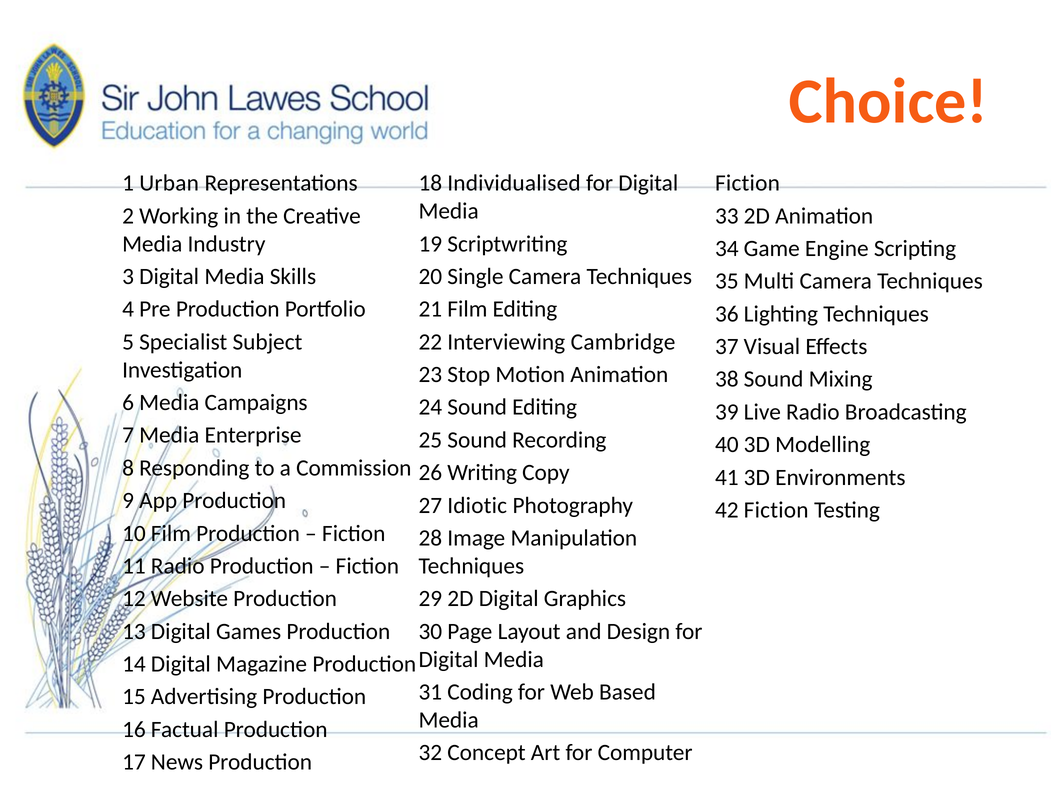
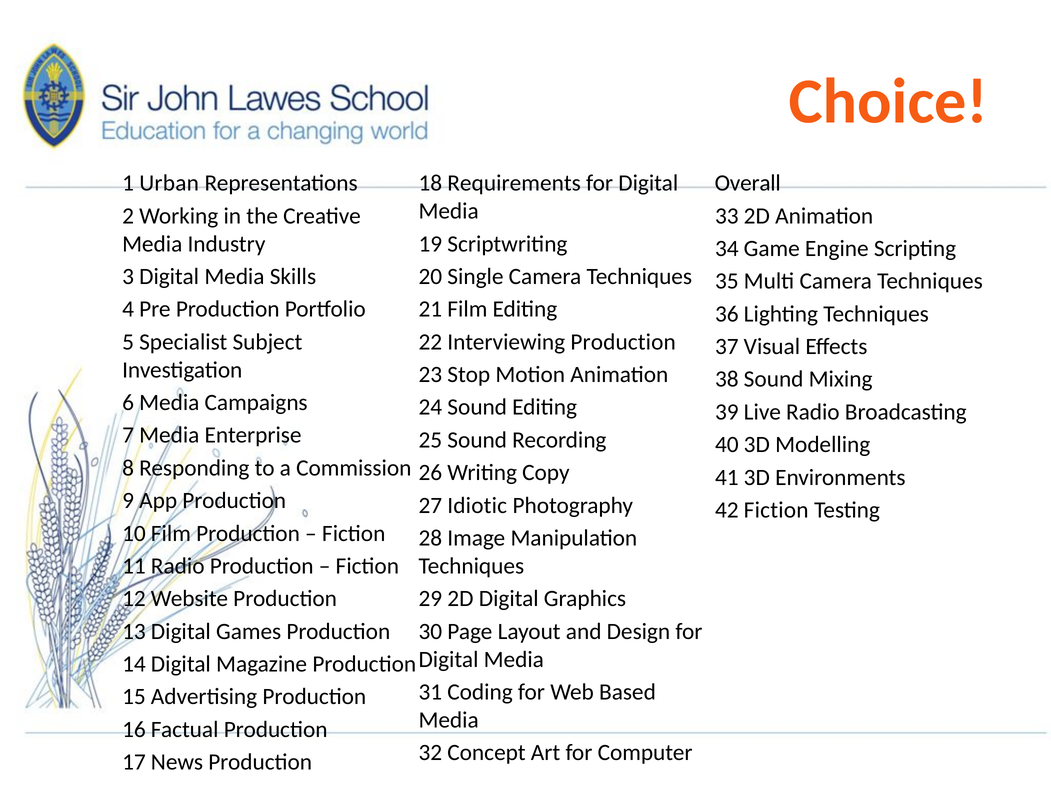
Individualised: Individualised -> Requirements (514, 183)
Fiction: Fiction -> Overall (748, 183)
Interviewing Cambridge: Cambridge -> Production (623, 342)
